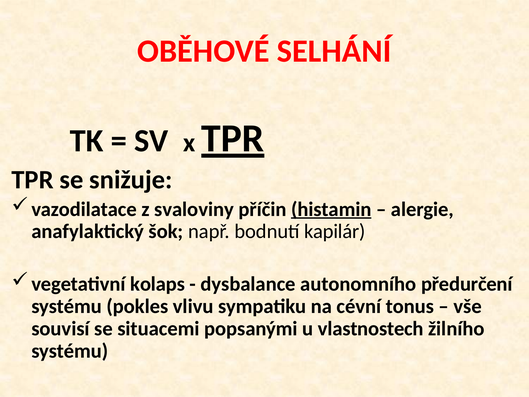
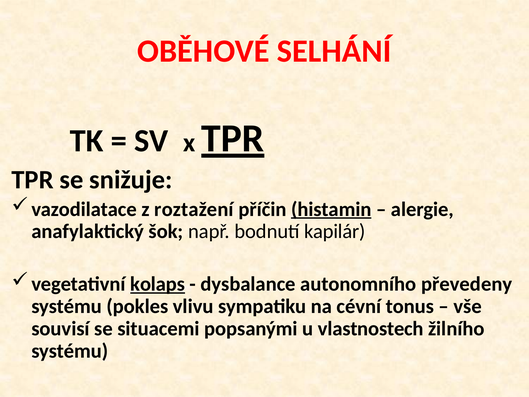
svaloviny: svaloviny -> roztažení (194, 209)
kolaps underline: none -> present (158, 284)
předurčení: předurčení -> převedeny (467, 284)
